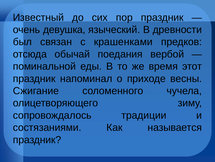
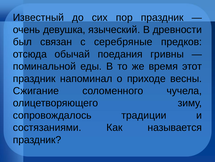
крашенками: крашенками -> серебряные (123, 42)
вербой: вербой -> гривны (167, 54)
